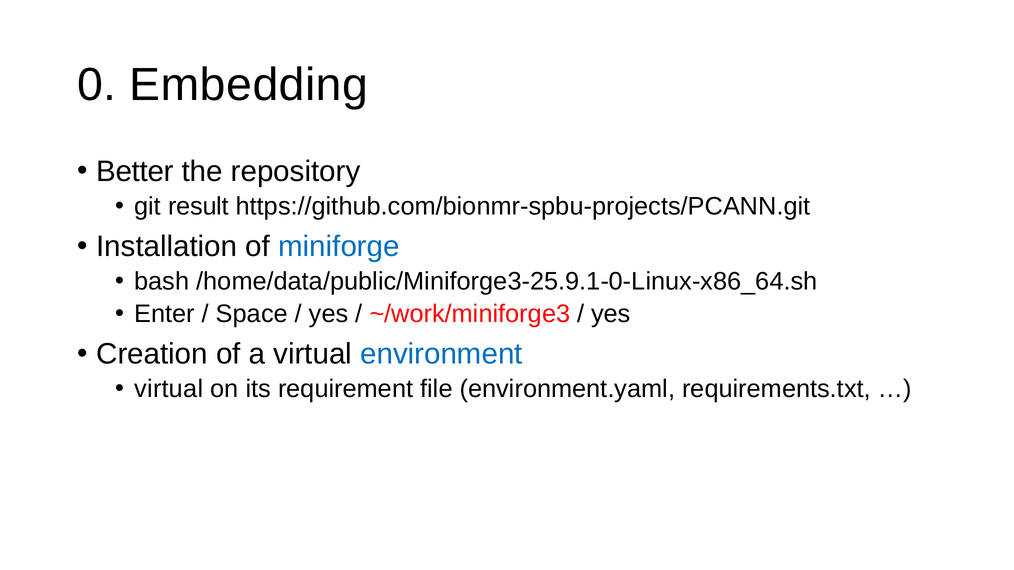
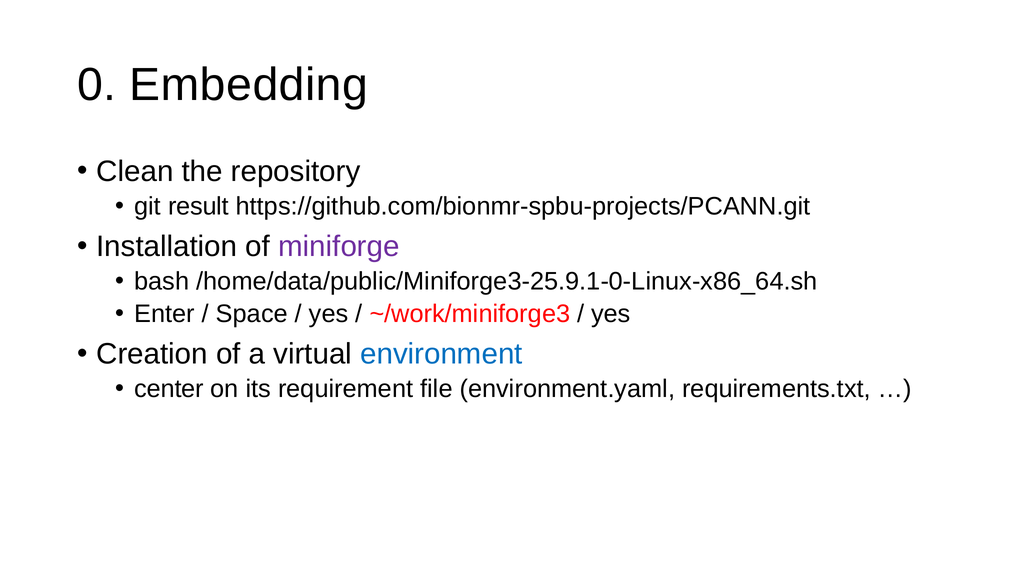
Better: Better -> Clean (135, 171)
miniforge colour: blue -> purple (339, 247)
virtual: virtual -> center (169, 389)
